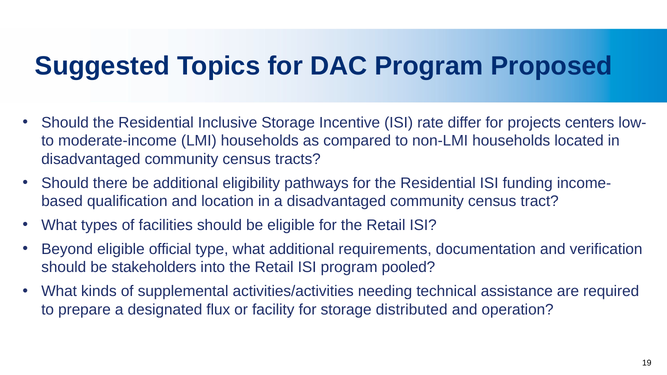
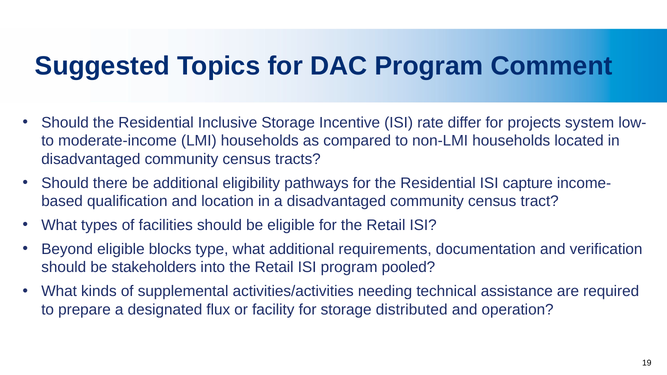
Proposed: Proposed -> Comment (552, 66)
centers: centers -> system (590, 123)
funding: funding -> capture (528, 183)
official: official -> blocks (170, 249)
